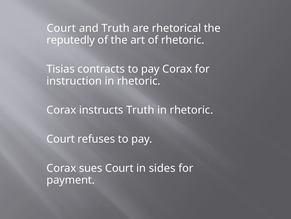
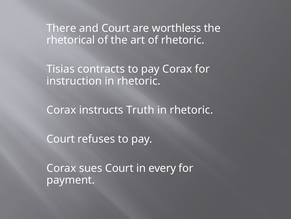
Court: Court -> There (61, 28)
and Truth: Truth -> Court (116, 28)
rhetorical: rhetorical -> worthless (177, 28)
reputedly: reputedly -> rhetorical (71, 40)
sides: sides -> every (162, 168)
